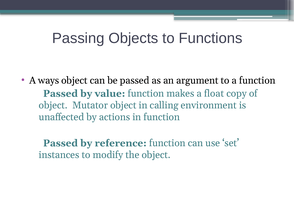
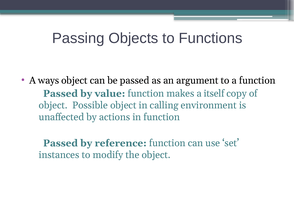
float: float -> itself (214, 93)
Mutator: Mutator -> Possible (90, 105)
